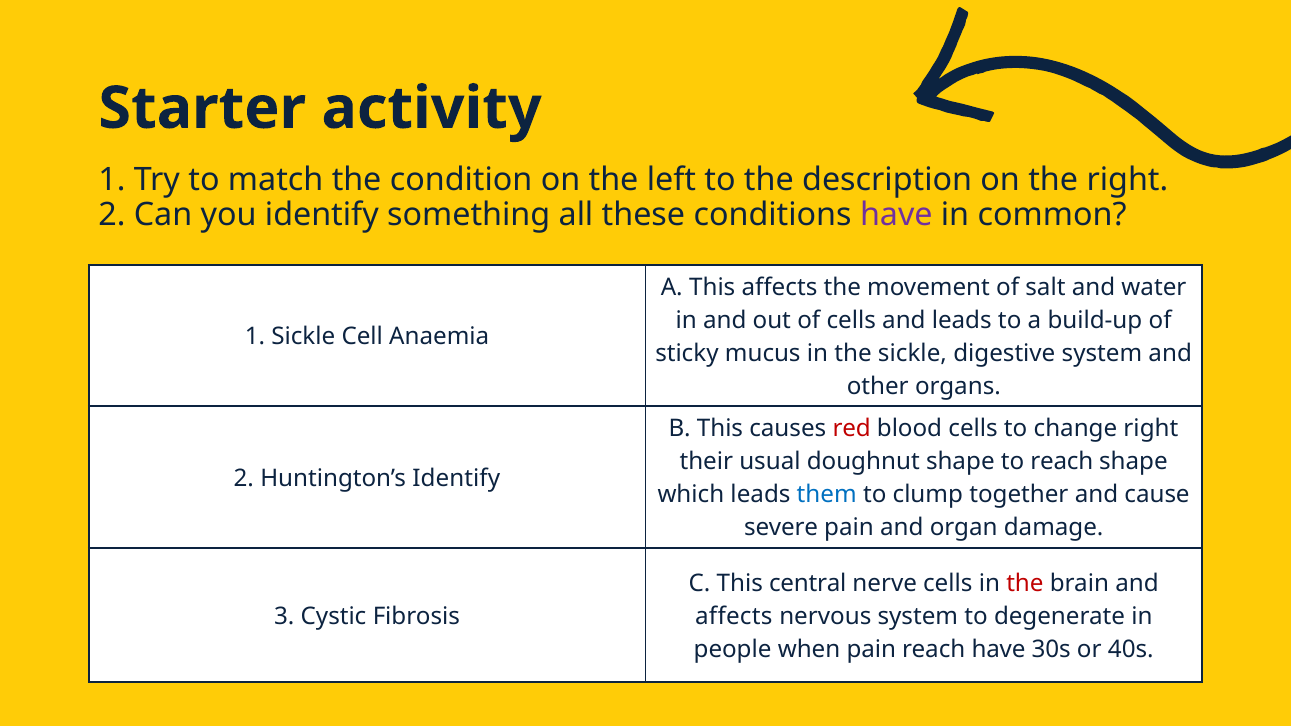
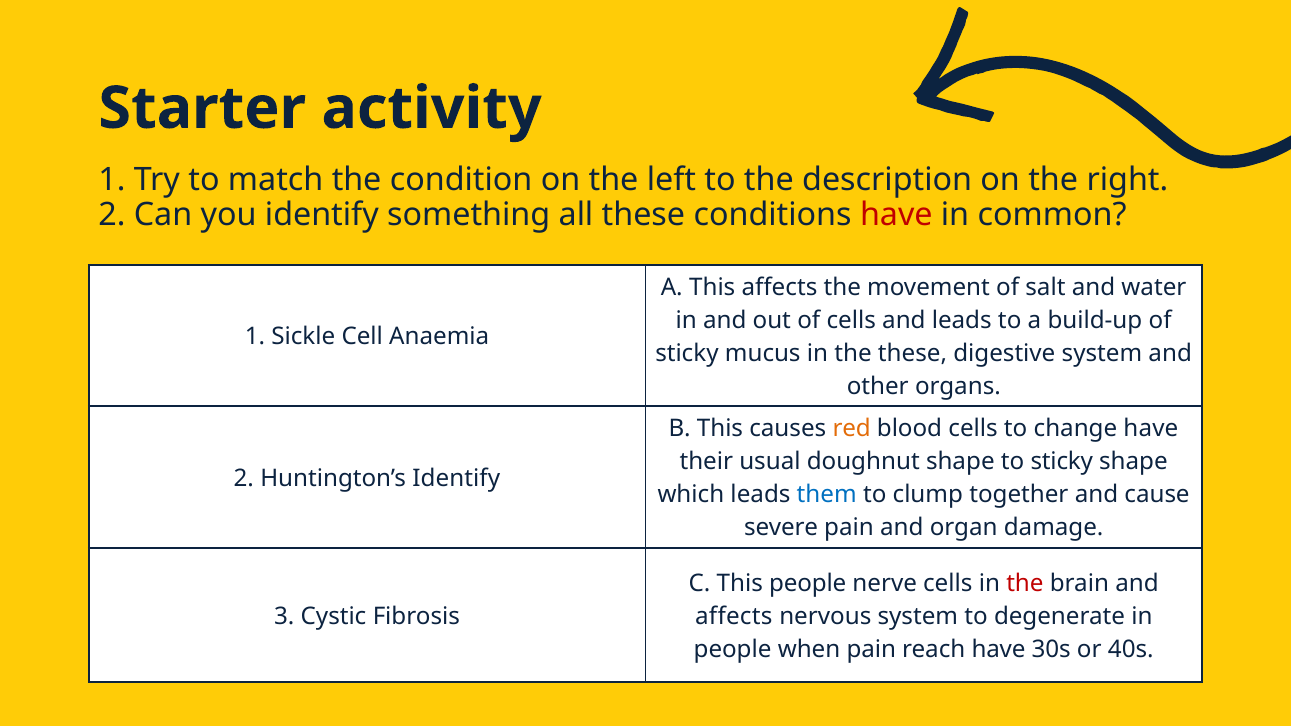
have colour: purple -> red (896, 215)
the sickle: sickle -> these (912, 354)
red colour: red -> orange (852, 429)
change right: right -> have (1151, 429)
to reach: reach -> sticky (1062, 462)
This central: central -> people (808, 583)
